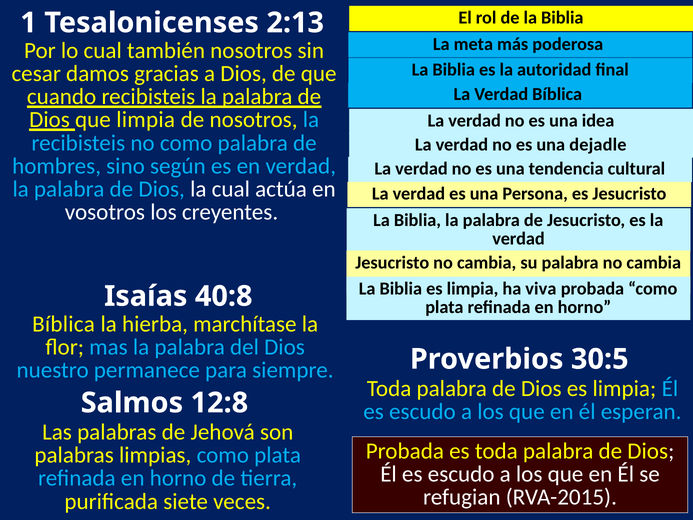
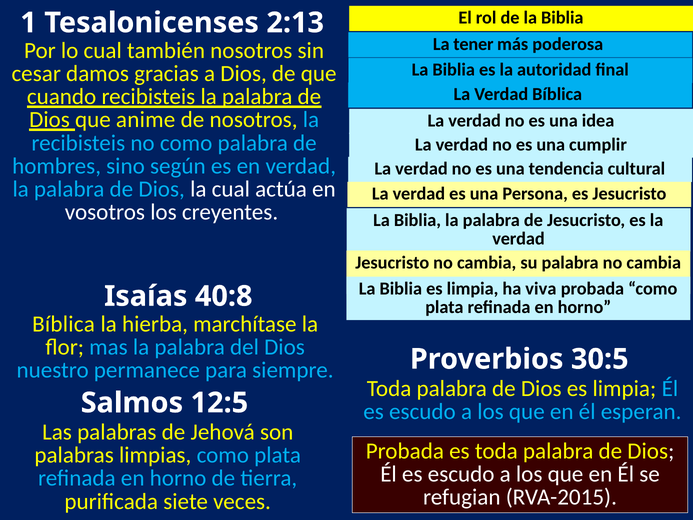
meta: meta -> tener (473, 44)
que limpia: limpia -> anime (146, 120)
dejadle: dejadle -> cumplir (598, 145)
12:8: 12:8 -> 12:5 (219, 403)
